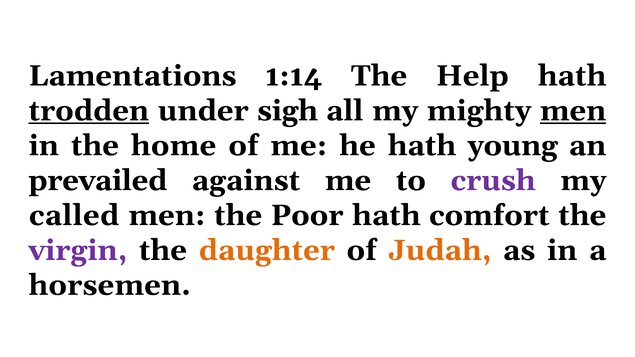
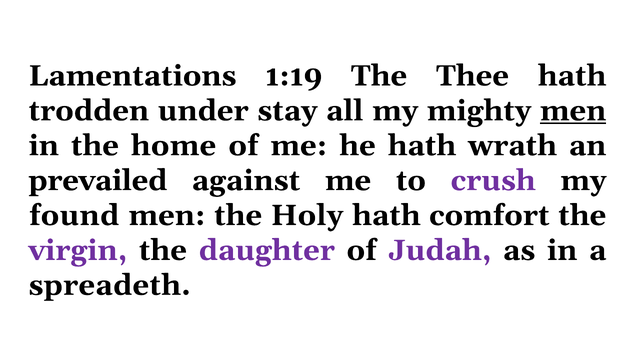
1:14: 1:14 -> 1:19 (294, 76)
Help: Help -> Thee (472, 76)
trodden underline: present -> none (89, 111)
sigh: sigh -> stay (287, 111)
young: young -> wrath (513, 146)
called: called -> found (74, 216)
Poor: Poor -> Holy (307, 216)
daughter colour: orange -> purple (267, 250)
Judah colour: orange -> purple (440, 250)
horsemen: horsemen -> spreadeth (110, 285)
